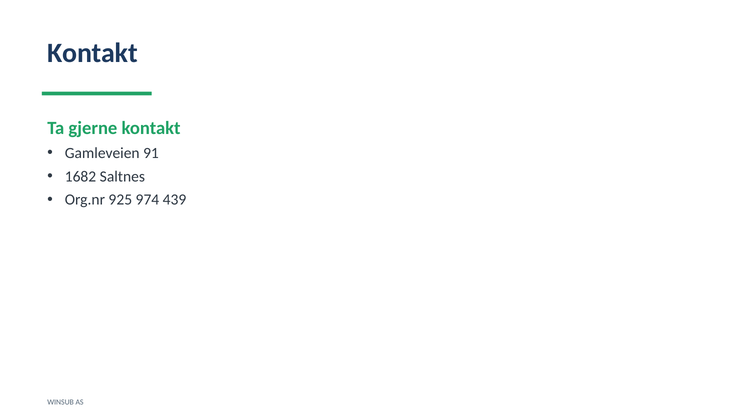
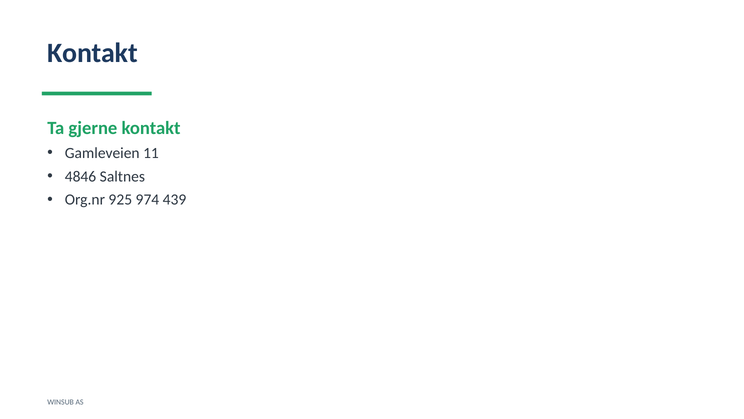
91: 91 -> 11 (151, 153)
1682: 1682 -> 4846 (80, 176)
